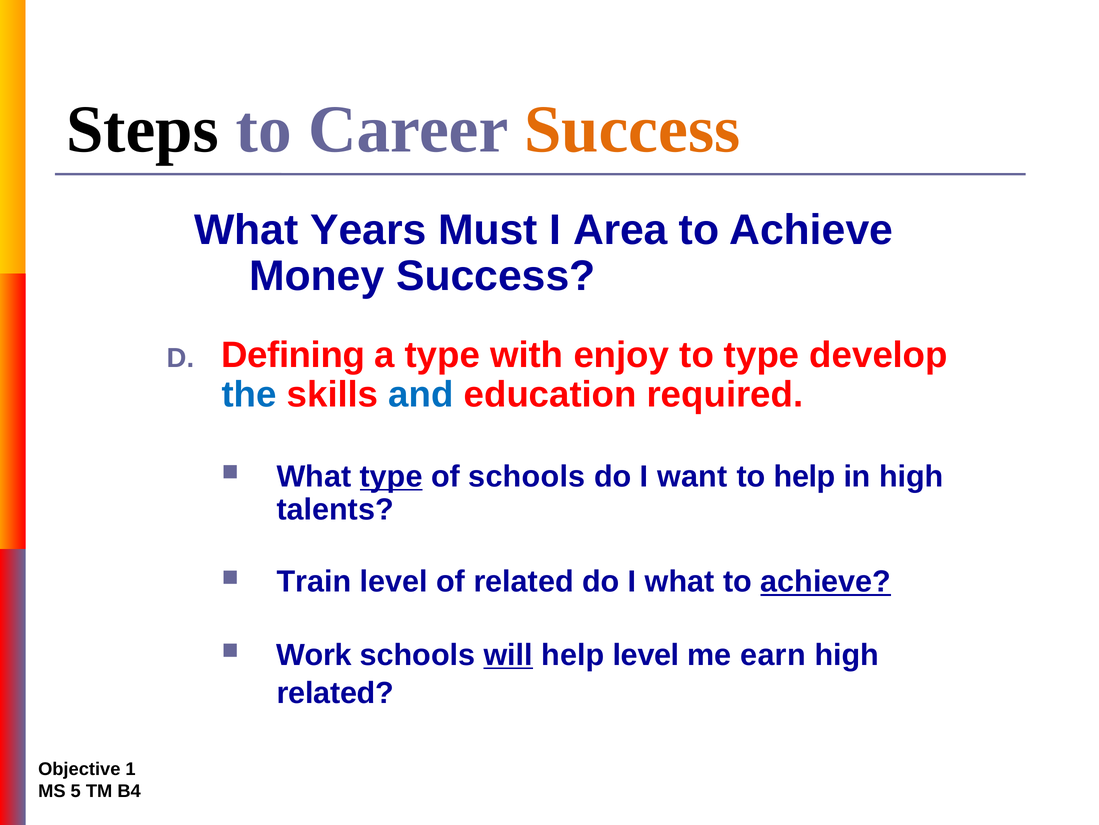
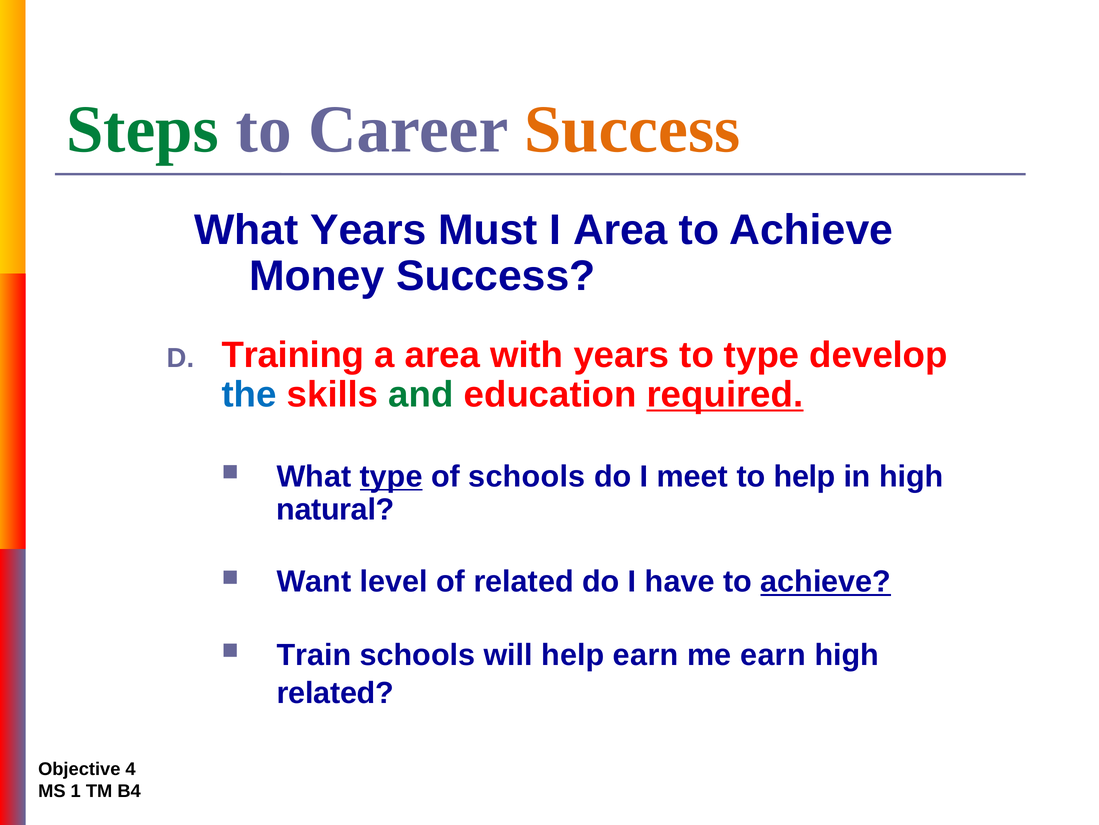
Steps colour: black -> green (142, 129)
Defining: Defining -> Training (293, 355)
a type: type -> area (442, 355)
with enjoy: enjoy -> years (621, 355)
and colour: blue -> green (421, 394)
required underline: none -> present (725, 394)
want: want -> meet (692, 476)
talents: talents -> natural (335, 509)
Train: Train -> Want (314, 581)
I what: what -> have (680, 581)
Work: Work -> Train (314, 655)
will underline: present -> none (508, 655)
help level: level -> earn (646, 655)
1: 1 -> 4 (131, 769)
5: 5 -> 1 (76, 791)
